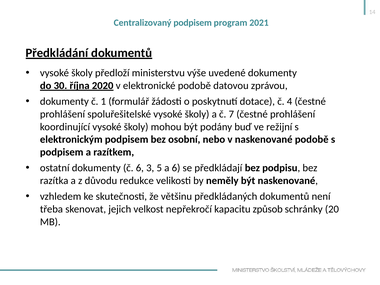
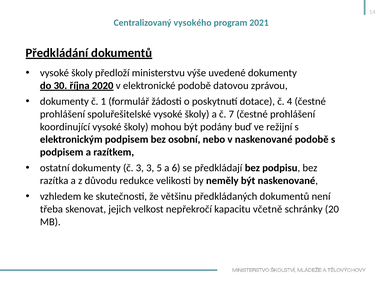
Centralizovaný podpisem: podpisem -> vysokého (193, 23)
č 6: 6 -> 3 (140, 168)
způsob: způsob -> včetně (268, 209)
